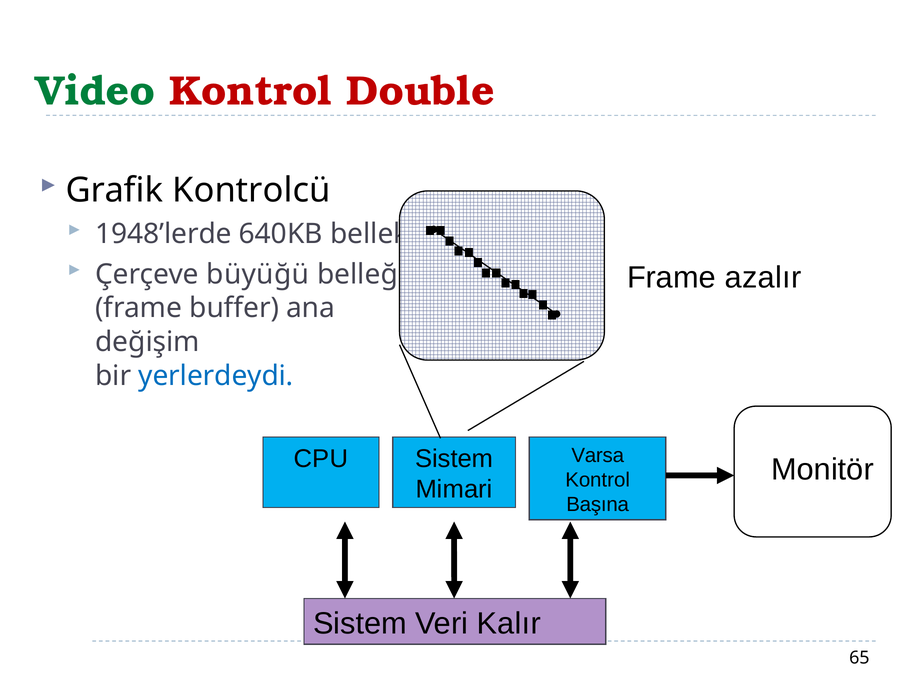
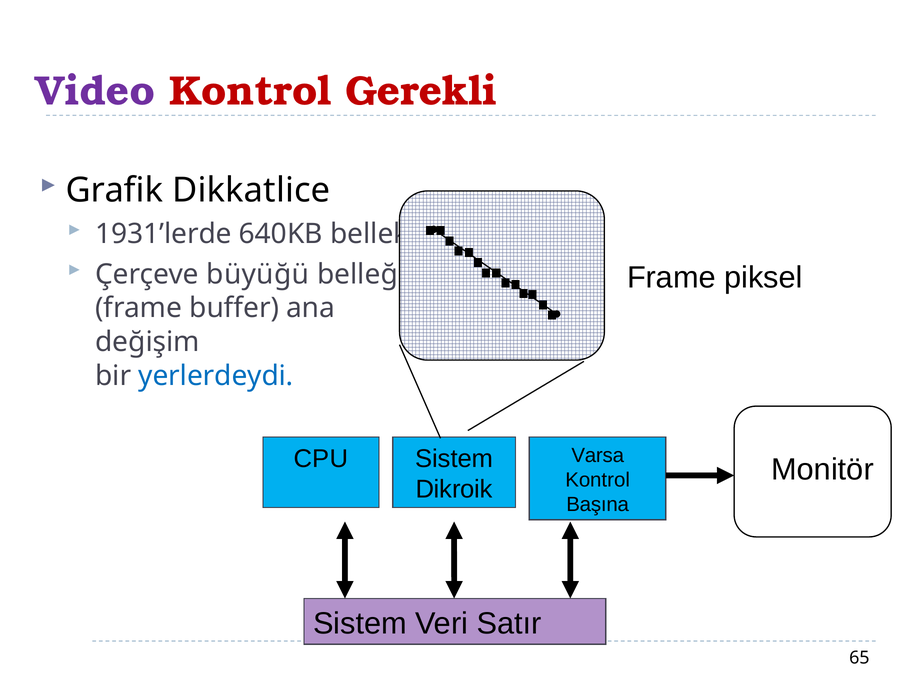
Video colour: green -> purple (95, 91)
Double: Double -> Gerekli (421, 91)
Kontrolcü: Kontrolcü -> Dikkatlice (251, 190)
1948’lerde: 1948’lerde -> 1931’lerde (163, 234)
azalır: azalır -> piksel (763, 277)
Mimari: Mimari -> Dikroik (454, 489)
Kalır: Kalır -> Satır (509, 623)
